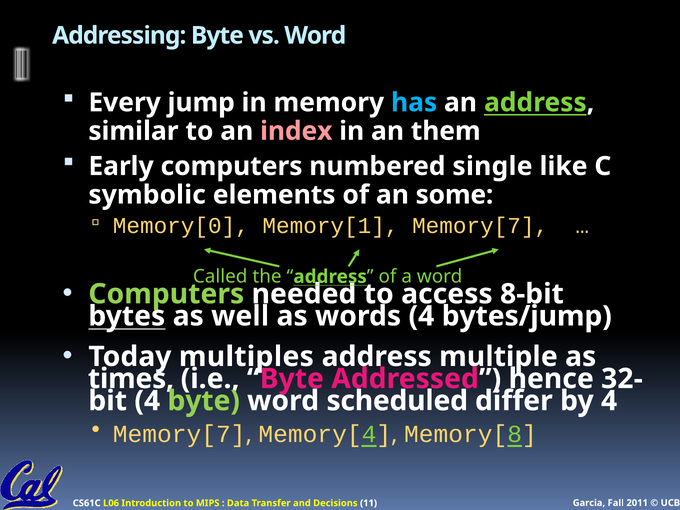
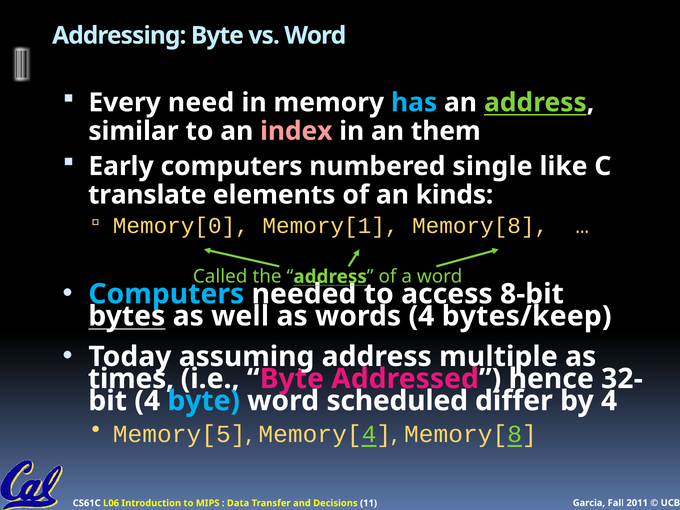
jump: jump -> need (201, 103)
symbolic: symbolic -> translate (147, 195)
some: some -> kinds (454, 195)
Memory[1 Memory[7: Memory[7 -> Memory[8 (480, 226)
Computers colour: light green -> light blue (166, 294)
bytes/jump: bytes/jump -> bytes/keep (527, 316)
multiples: multiples -> assuming (247, 357)
byte colour: light green -> light blue (204, 401)
Memory[7: Memory[7 -> Memory[5 (179, 434)
